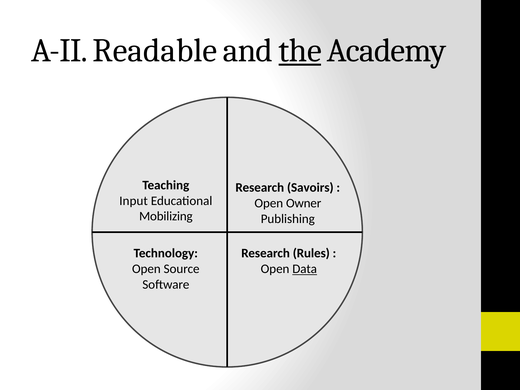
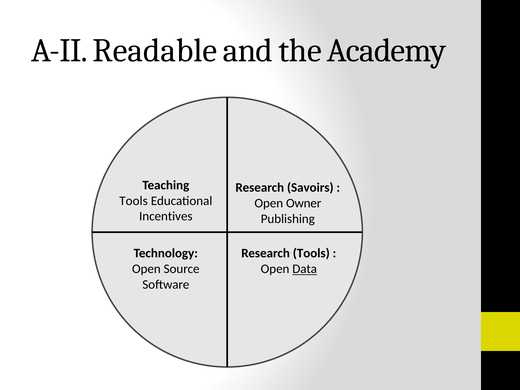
the underline: present -> none (300, 50)
Input: Input -> Tools (134, 201)
Mobilizing: Mobilizing -> Incentives (166, 216)
Research Rules: Rules -> Tools (311, 253)
